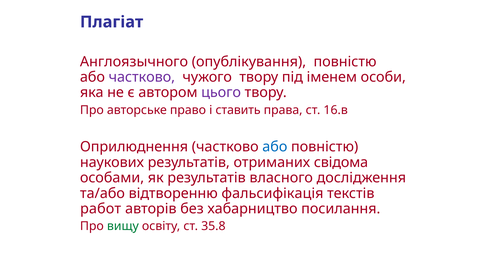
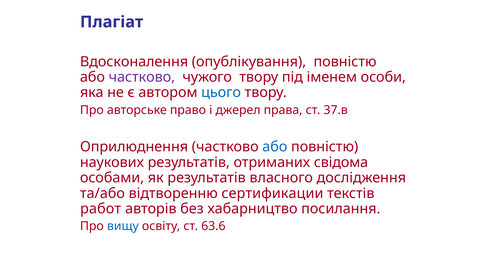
Англоязычного: Англоязычного -> Вдосконалення (134, 62)
цього colour: purple -> blue (221, 93)
ставить: ставить -> джерел (238, 110)
16.в: 16.в -> 37.в (336, 110)
фальсифікація: фальсифікація -> сертификации (272, 194)
вищу colour: green -> blue (123, 227)
35.8: 35.8 -> 63.6 (213, 227)
